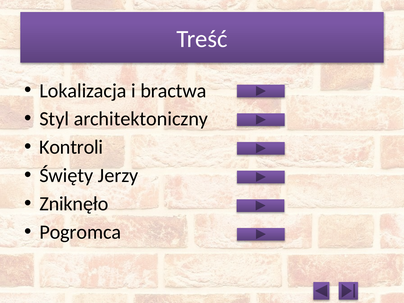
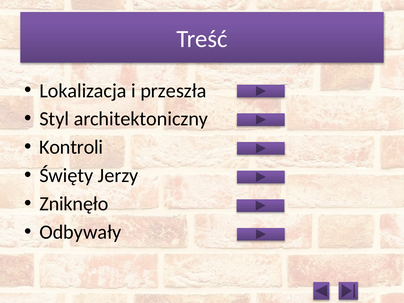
bractwa: bractwa -> przeszła (173, 91)
Pogromca: Pogromca -> Odbywały (80, 232)
